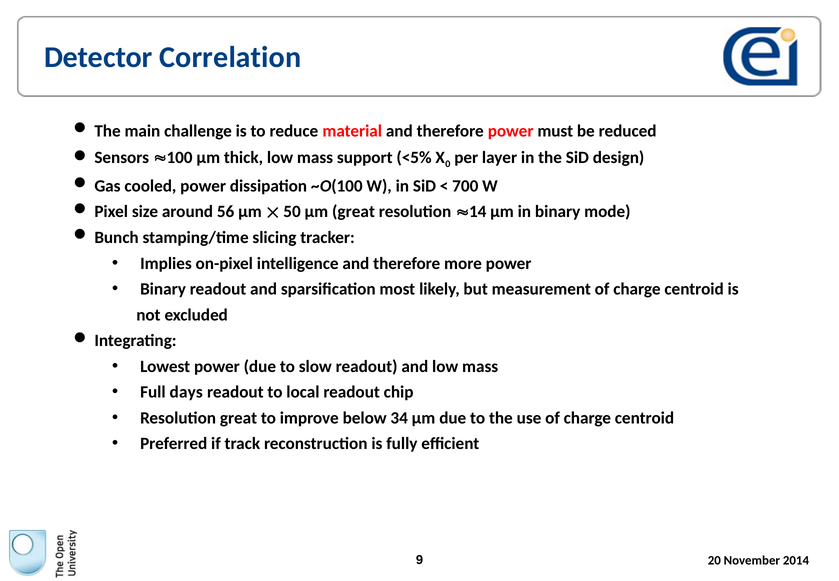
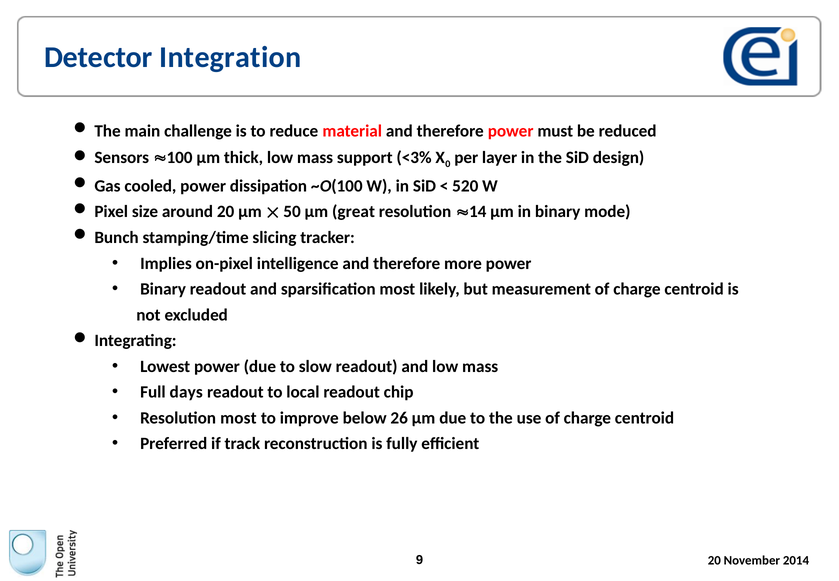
Correlation: Correlation -> Integration (230, 57)
<5%: <5% -> <3% (414, 157)
700: 700 -> 520 (465, 186)
around 56: 56 -> 20 (226, 212)
Resolution great: great -> most (238, 418)
34: 34 -> 26 (399, 418)
